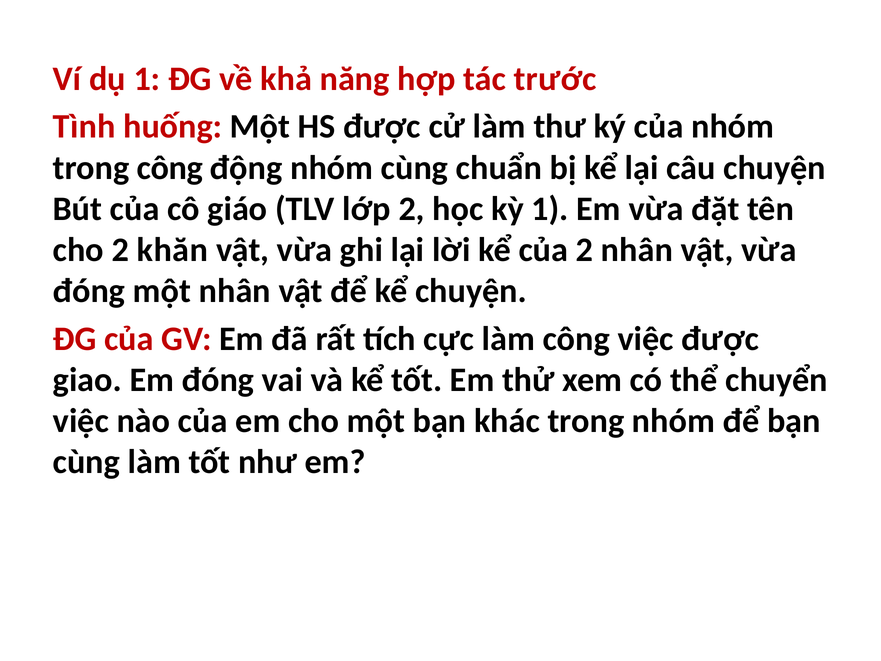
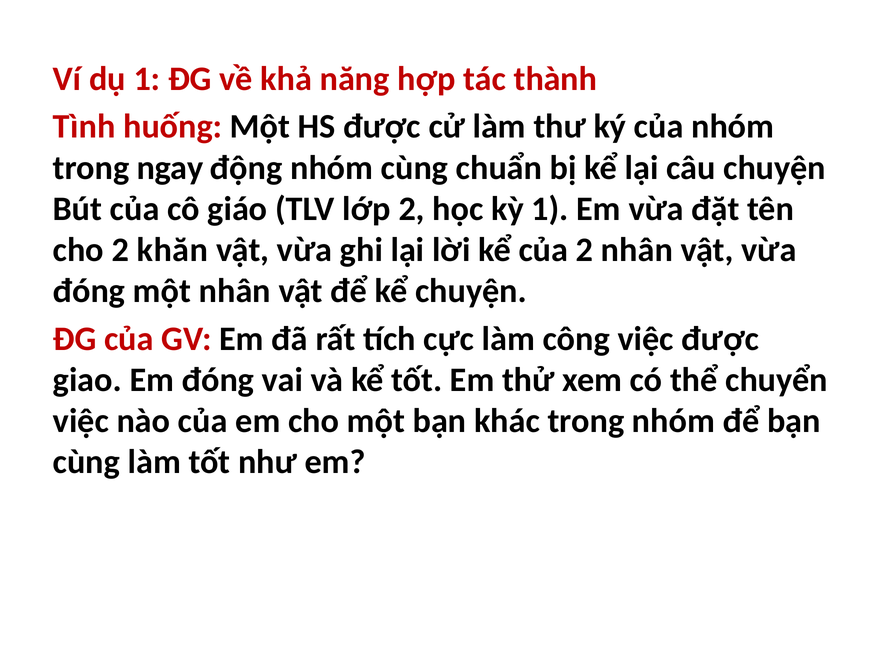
trước: trước -> thành (555, 79)
trong công: công -> ngay (170, 168)
